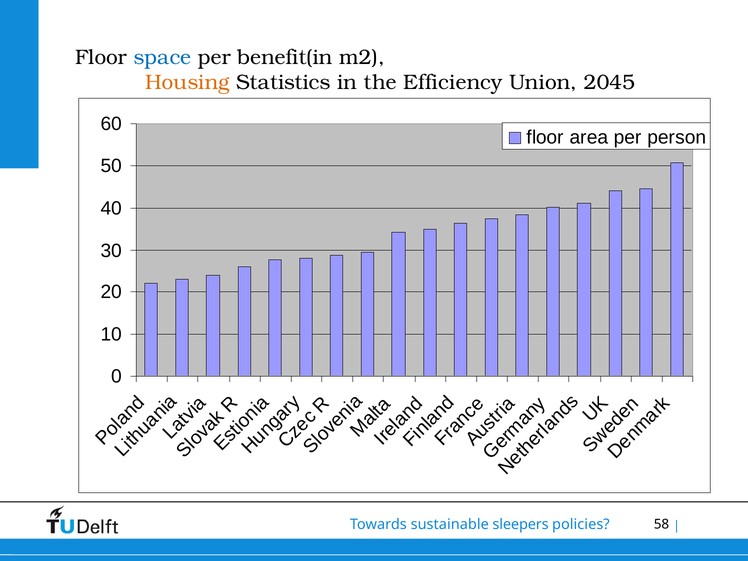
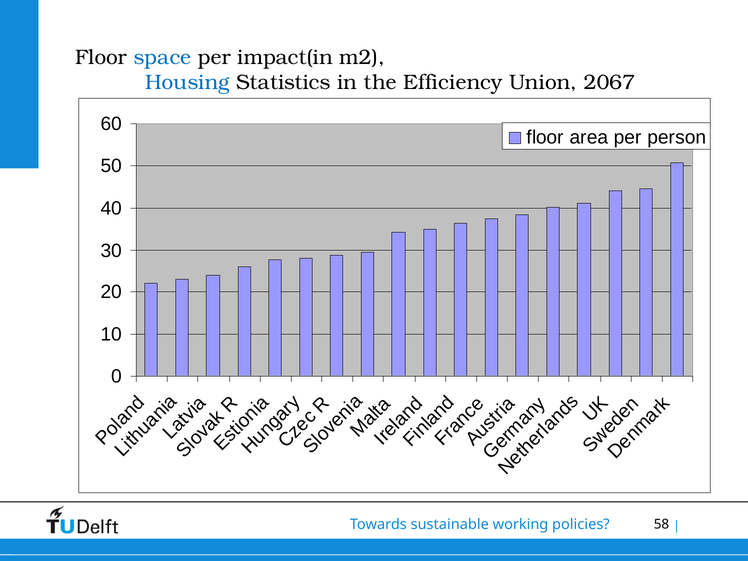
benefit(in: benefit(in -> impact(in (285, 58)
Housing colour: orange -> blue (187, 82)
2045: 2045 -> 2067 (609, 82)
sleepers: sleepers -> working (521, 525)
